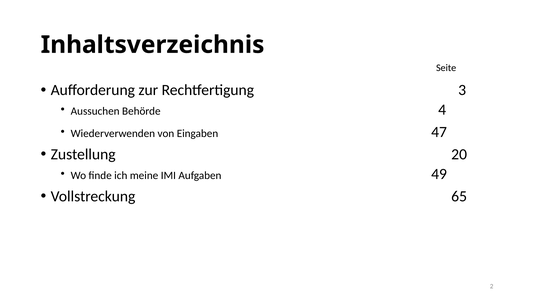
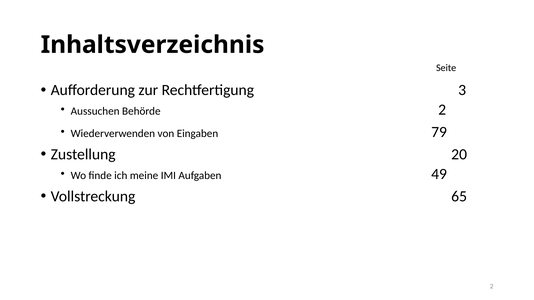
Behörde 4: 4 -> 2 (442, 110)
47: 47 -> 79 (439, 132)
